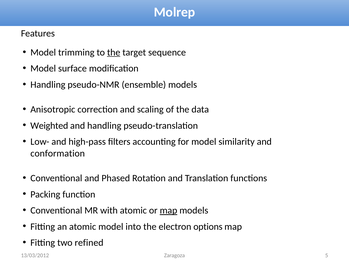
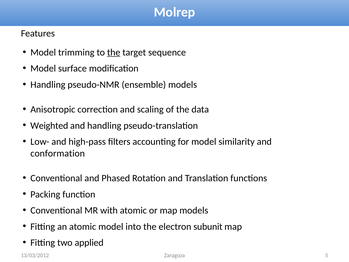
map underline: present -> none (168, 210)
options: options -> subunit (208, 226)
refined: refined -> applied (89, 242)
